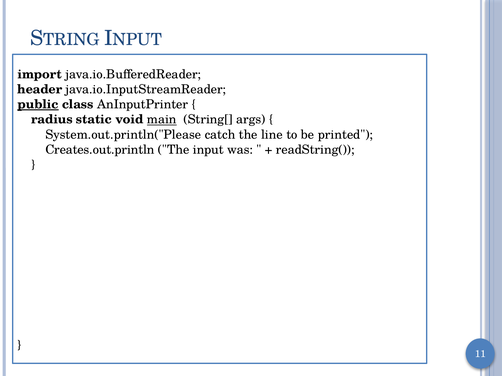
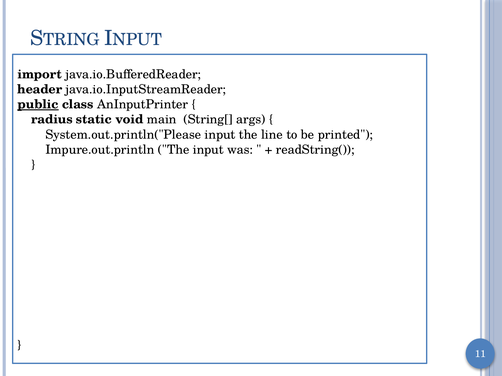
main underline: present -> none (162, 120)
System.out.println("Please catch: catch -> input (220, 135)
Creates.out.println: Creates.out.println -> Impure.out.println (100, 150)
